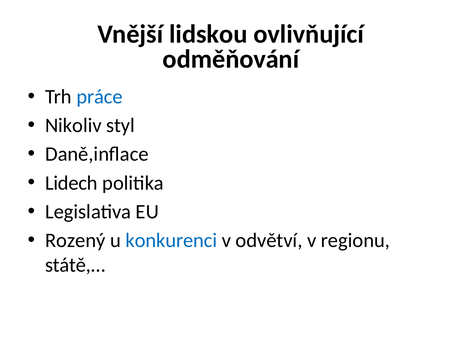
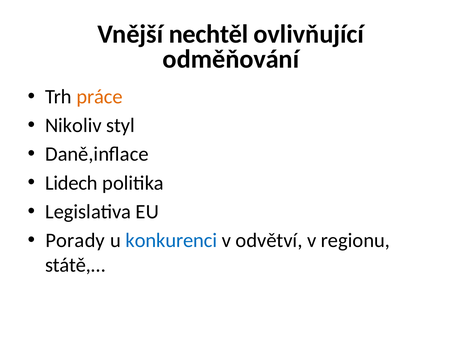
lidskou: lidskou -> nechtěl (208, 34)
práce colour: blue -> orange (100, 97)
Rozený: Rozený -> Porady (75, 241)
